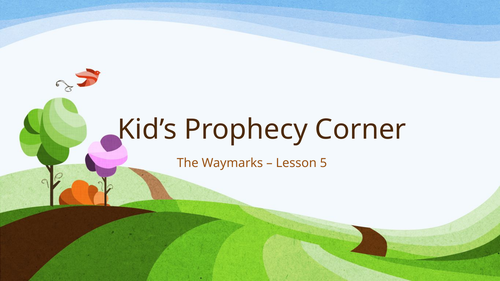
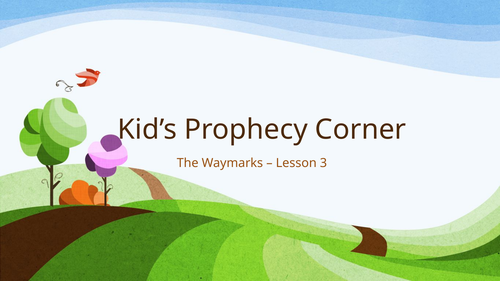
5: 5 -> 3 (323, 163)
